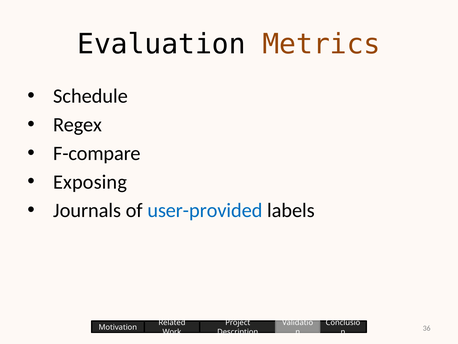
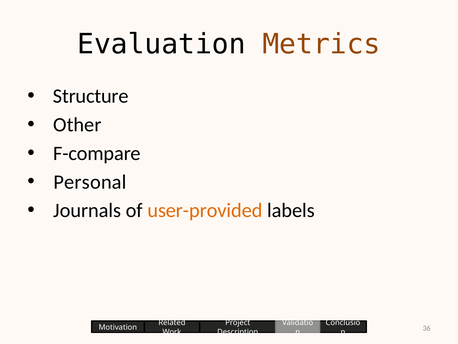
Schedule: Schedule -> Structure (91, 96)
Regex: Regex -> Other (77, 125)
Exposing: Exposing -> Personal (90, 182)
user-provided colour: blue -> orange (205, 210)
